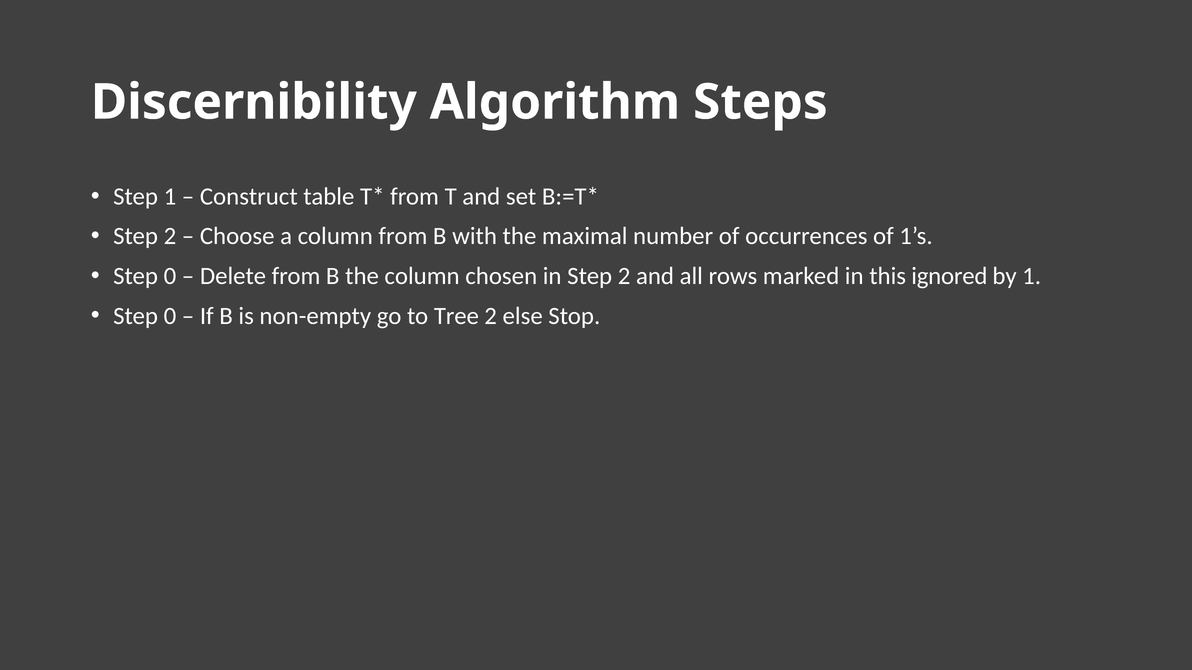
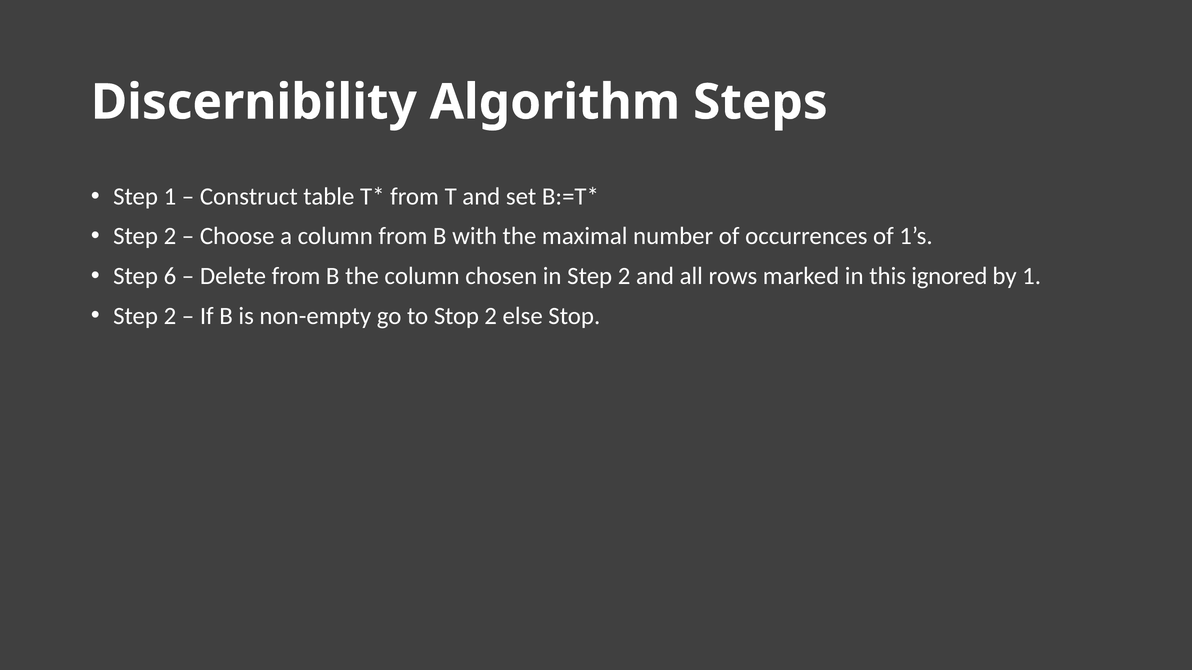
0: 0 -> 6 (170, 276)
0: 0 -> 2 (170, 316)
to Tree: Tree -> Stop (456, 316)
